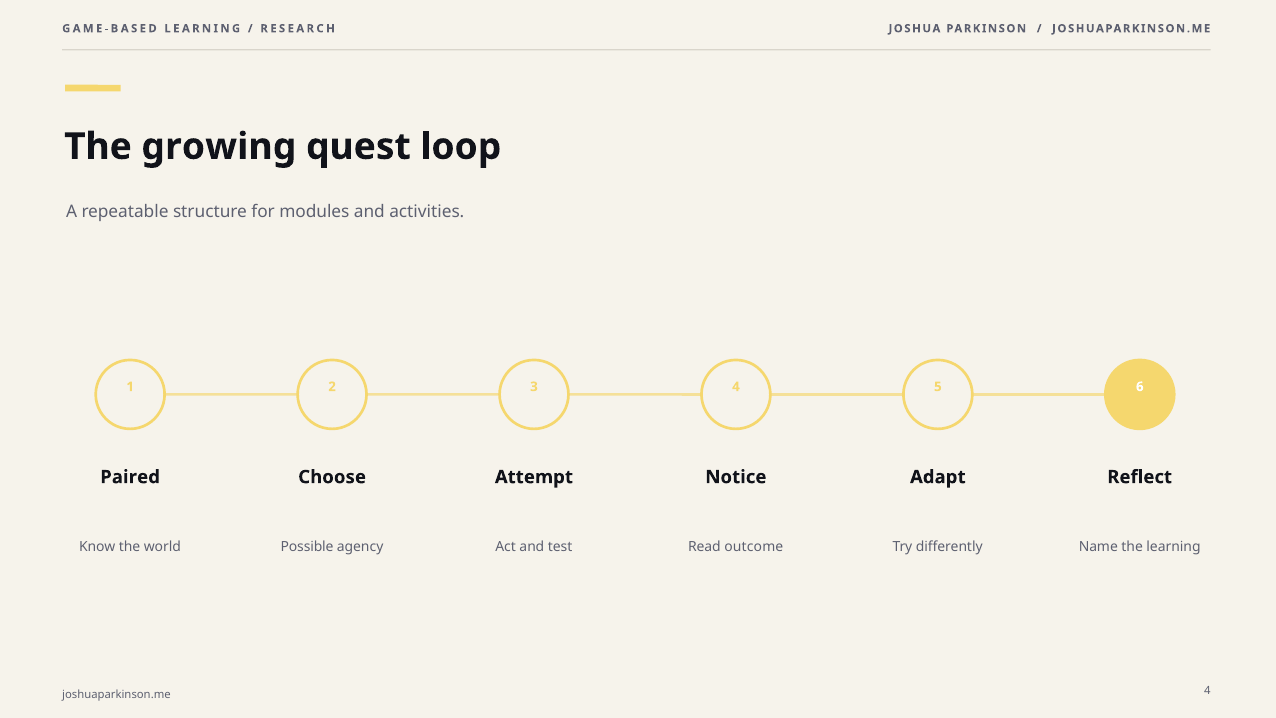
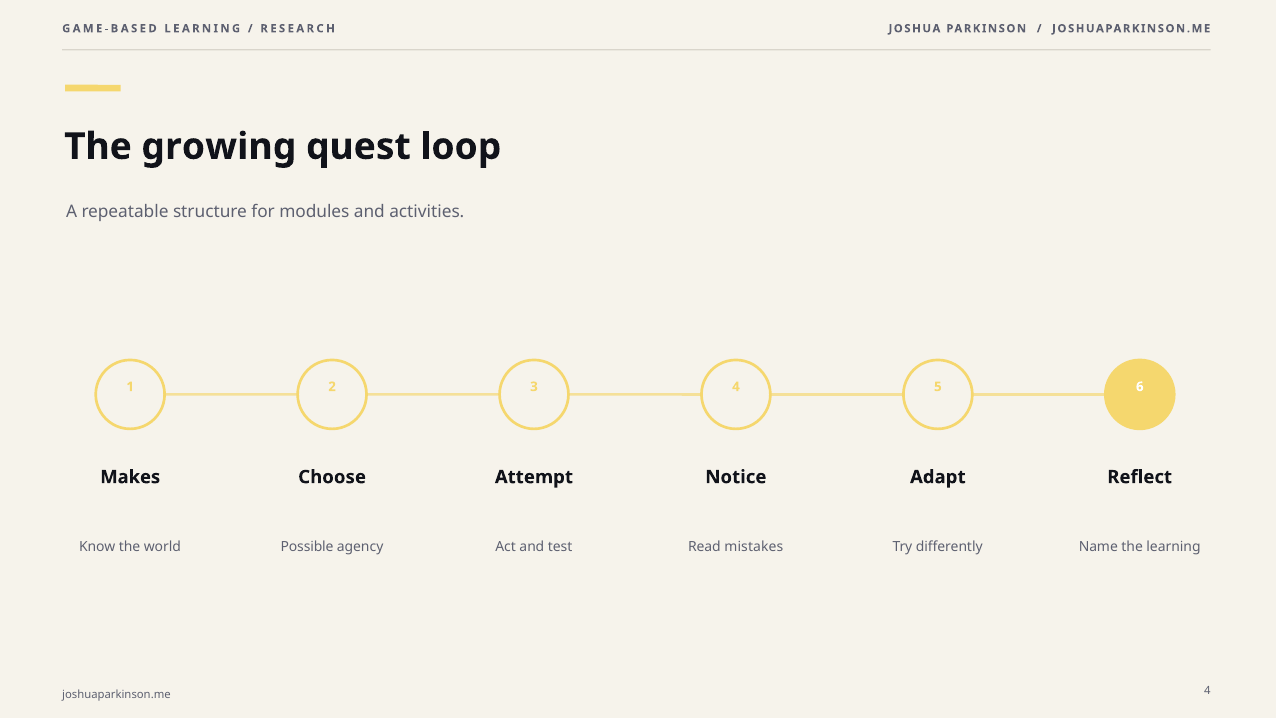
Paired: Paired -> Makes (130, 477)
outcome: outcome -> mistakes (754, 546)
